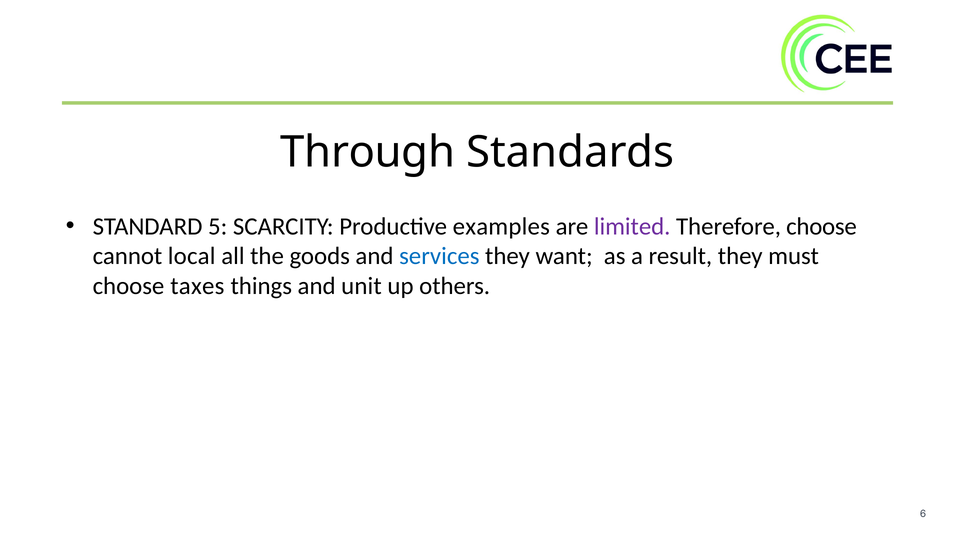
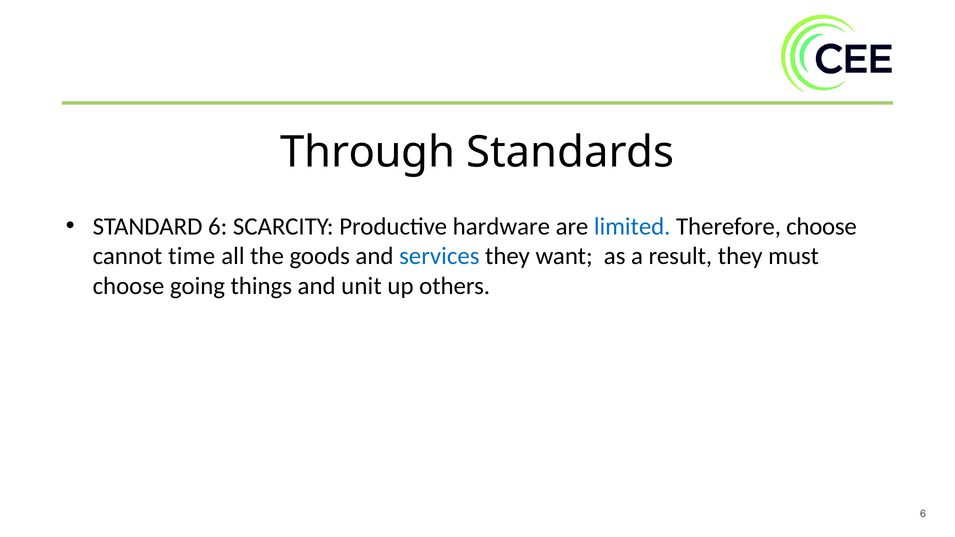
STANDARD 5: 5 -> 6 (218, 226)
examples: examples -> hardware (501, 226)
limited colour: purple -> blue (632, 226)
local: local -> time (192, 256)
taxes: taxes -> going (197, 286)
